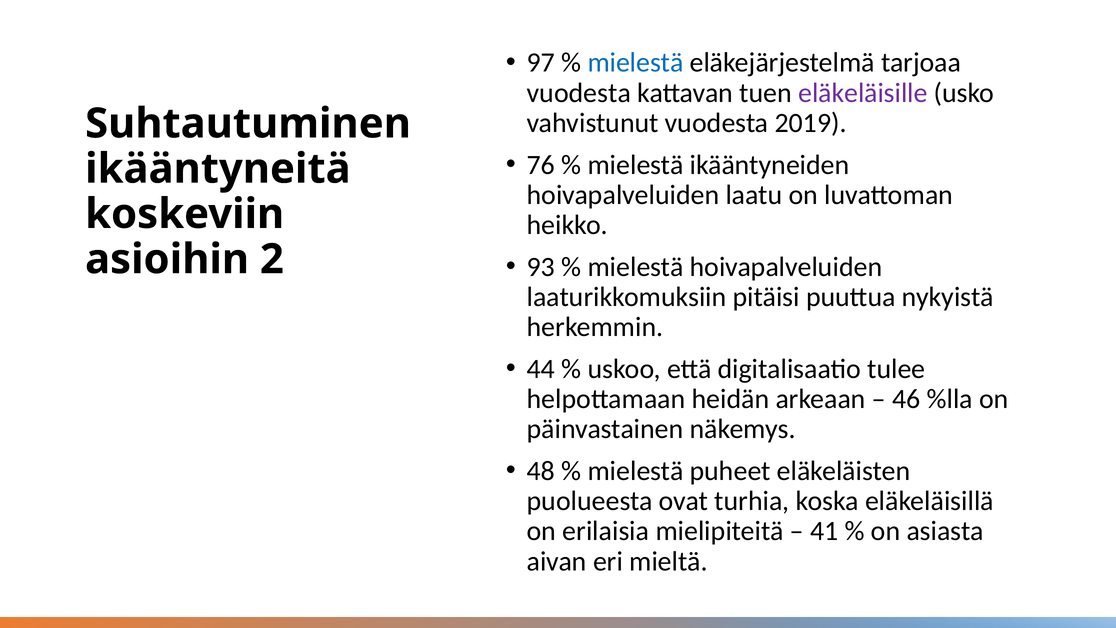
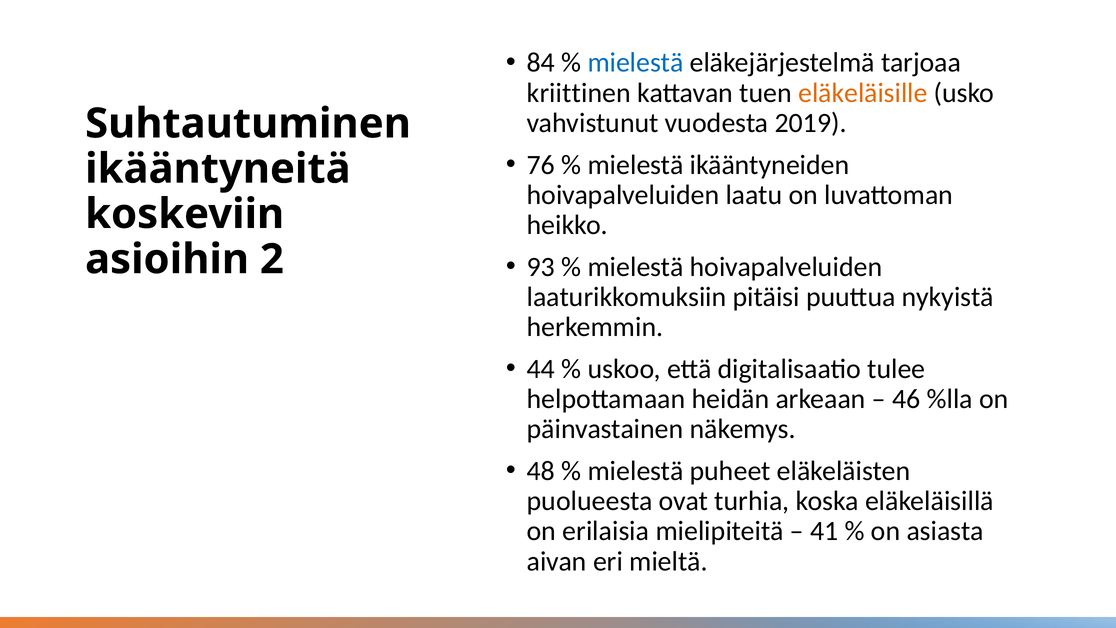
97: 97 -> 84 (541, 63)
vuodesta: vuodesta -> kriittinen (579, 93)
eläkeläisille colour: purple -> orange (863, 93)
